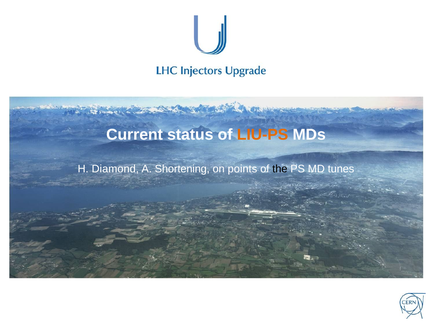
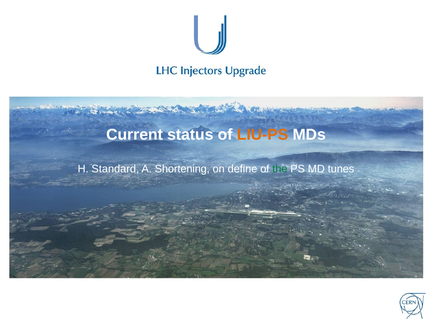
Diamond: Diamond -> Standard (115, 169)
points: points -> define (243, 169)
the colour: black -> green (280, 169)
